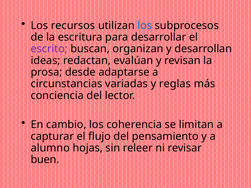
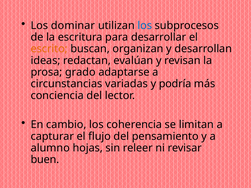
recursos: recursos -> dominar (73, 26)
escrito colour: purple -> orange (49, 49)
desde: desde -> grado (80, 72)
reglas: reglas -> podría (175, 84)
